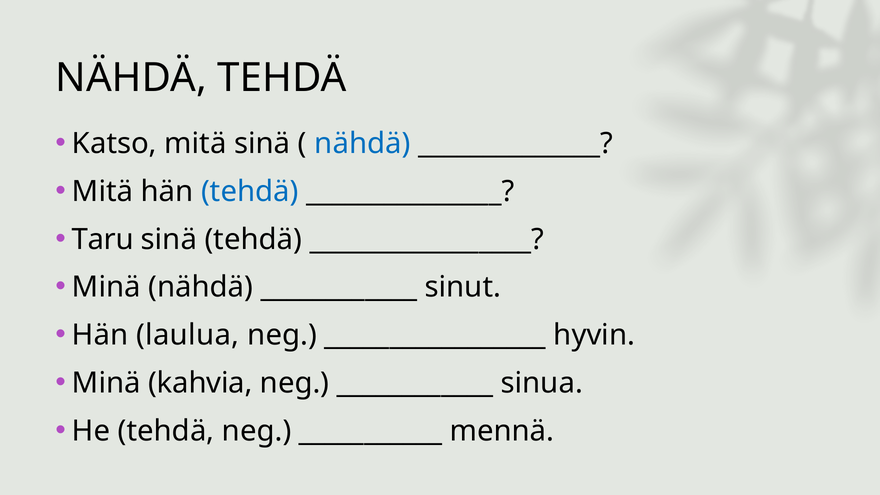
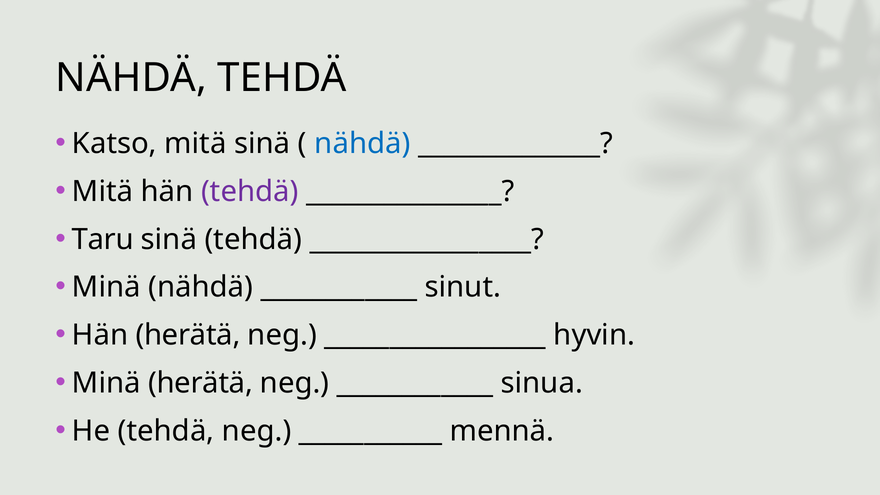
tehdä colour: blue -> purple (250, 191)
Hän laulua: laulua -> herätä (188, 335)
Minä kahvia: kahvia -> herätä (200, 383)
